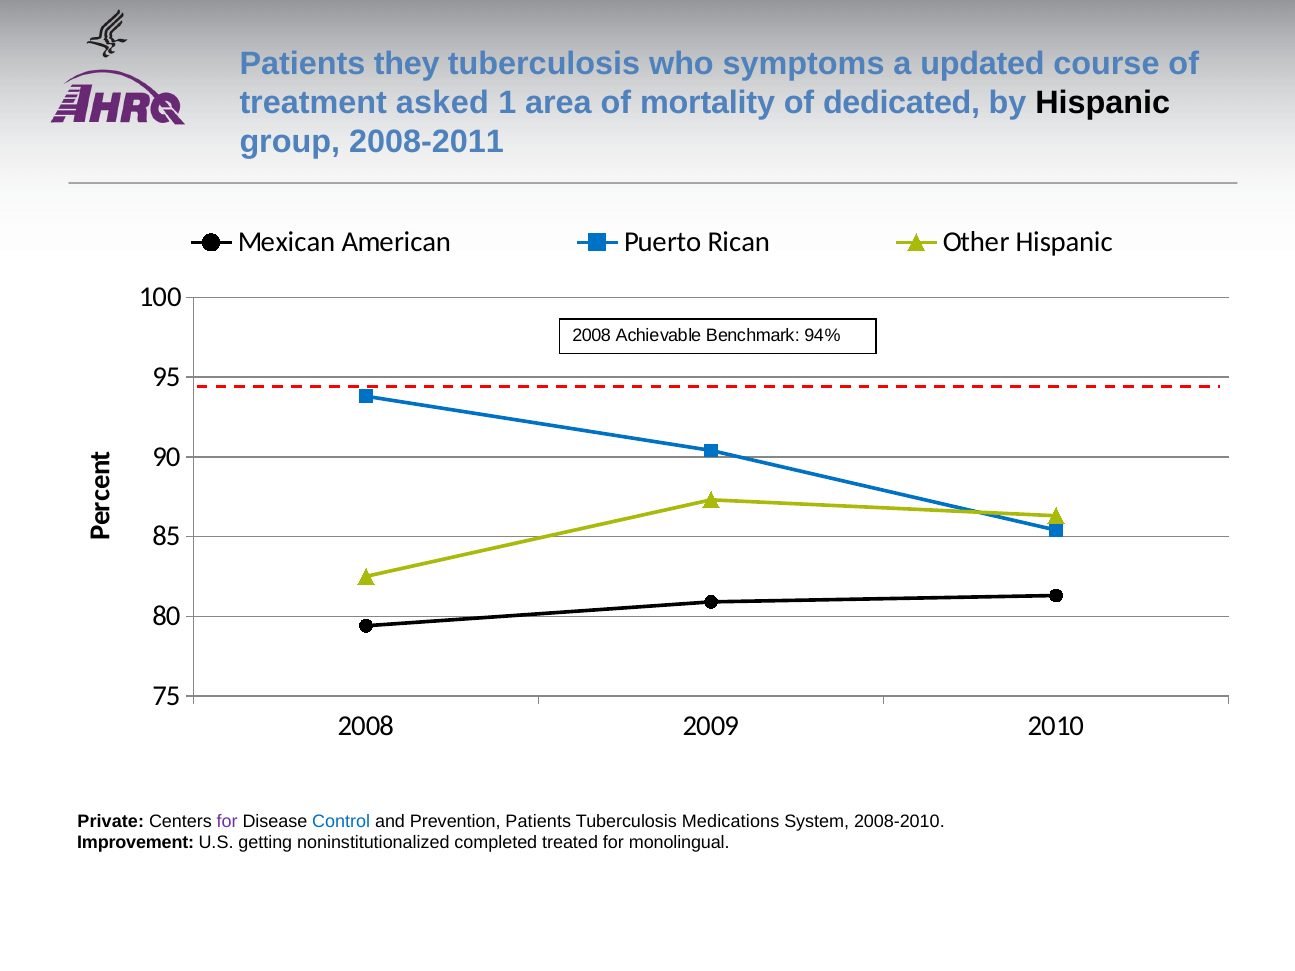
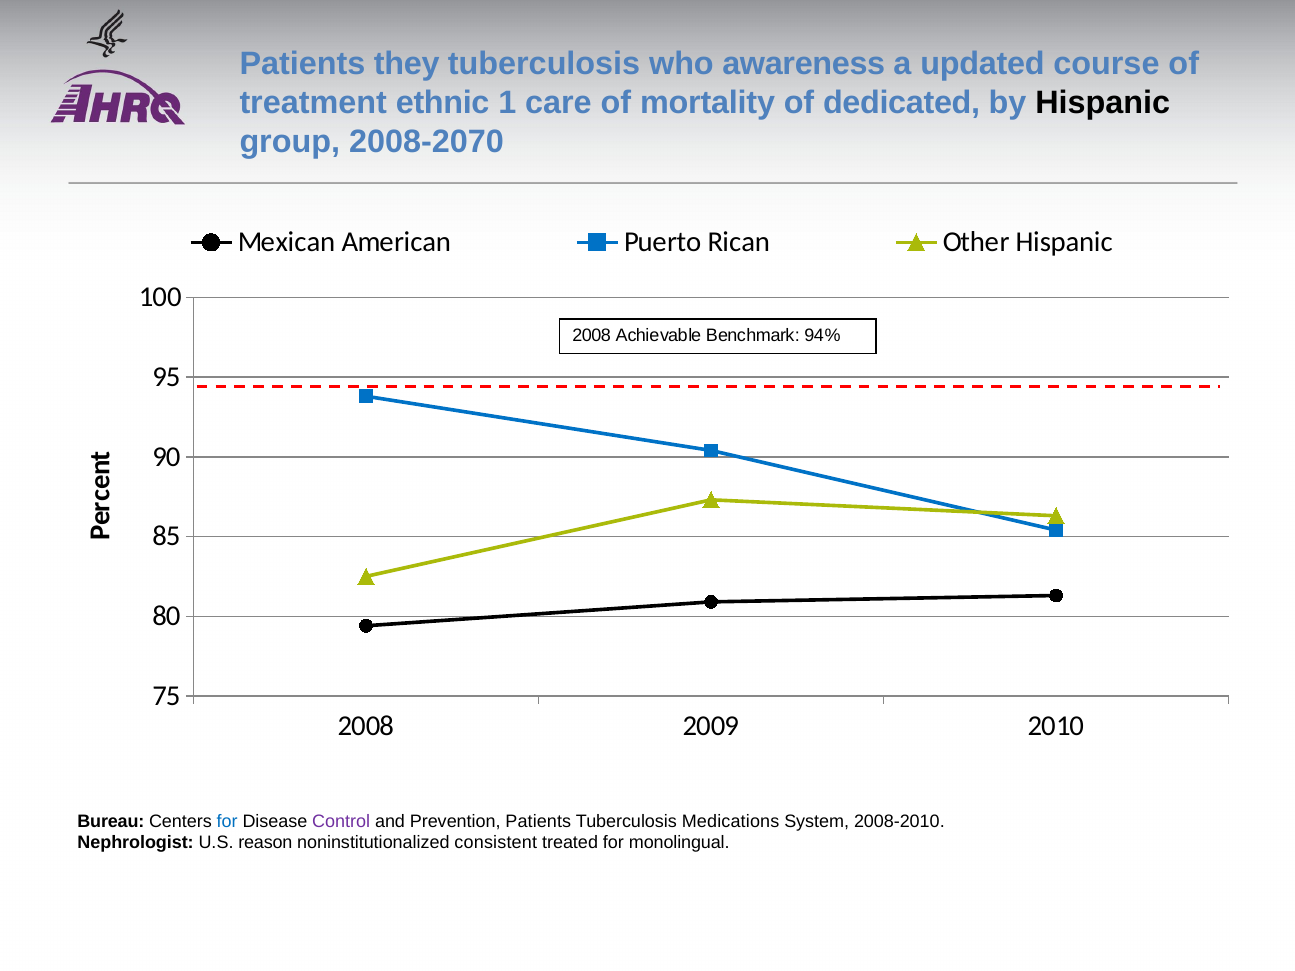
symptoms: symptoms -> awareness (804, 64)
asked: asked -> ethnic (443, 103)
area: area -> care (558, 103)
2008-2011: 2008-2011 -> 2008-2070 (426, 141)
Private: Private -> Bureau (111, 821)
for colour: purple -> blue (227, 821)
Control colour: blue -> purple (341, 821)
Improvement: Improvement -> Nephrologist (136, 843)
getting: getting -> reason (265, 843)
completed: completed -> consistent (496, 843)
